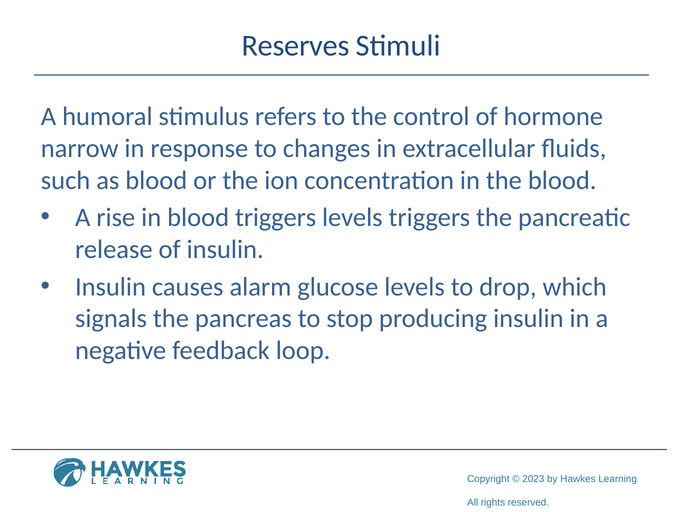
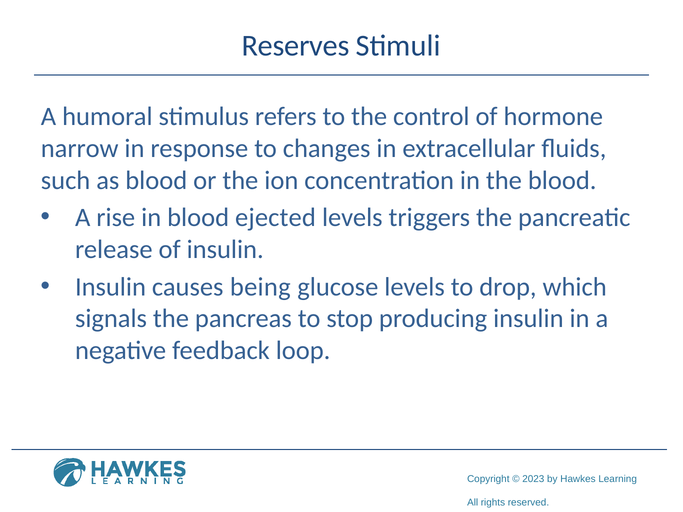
blood triggers: triggers -> ejected (275, 218)
alarm: alarm -> being (260, 287)
